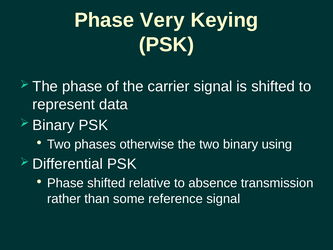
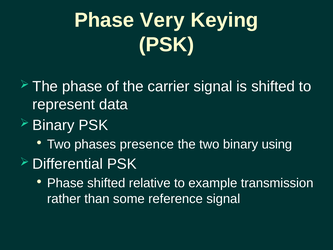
otherwise: otherwise -> presence (147, 144)
absence: absence -> example (213, 183)
